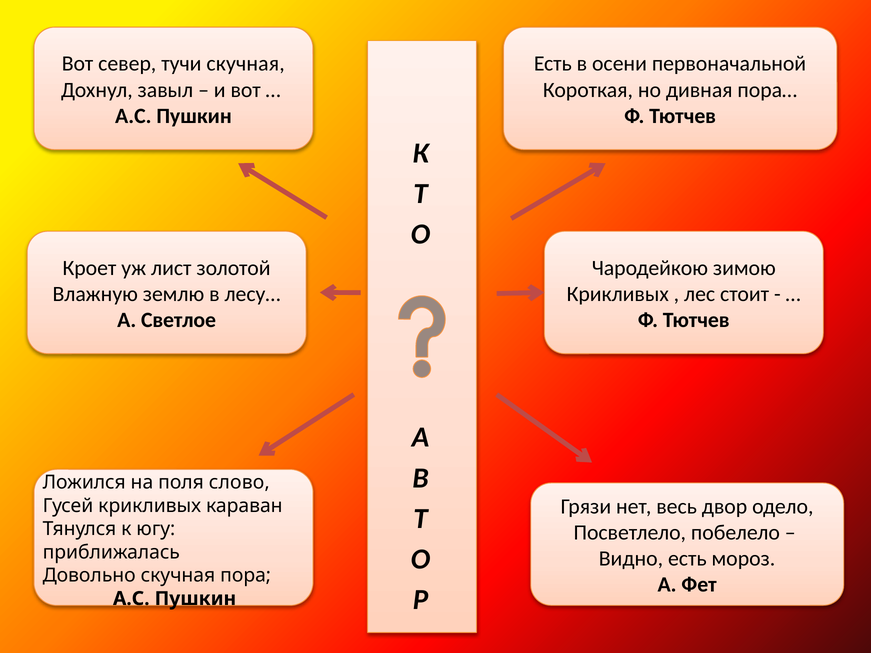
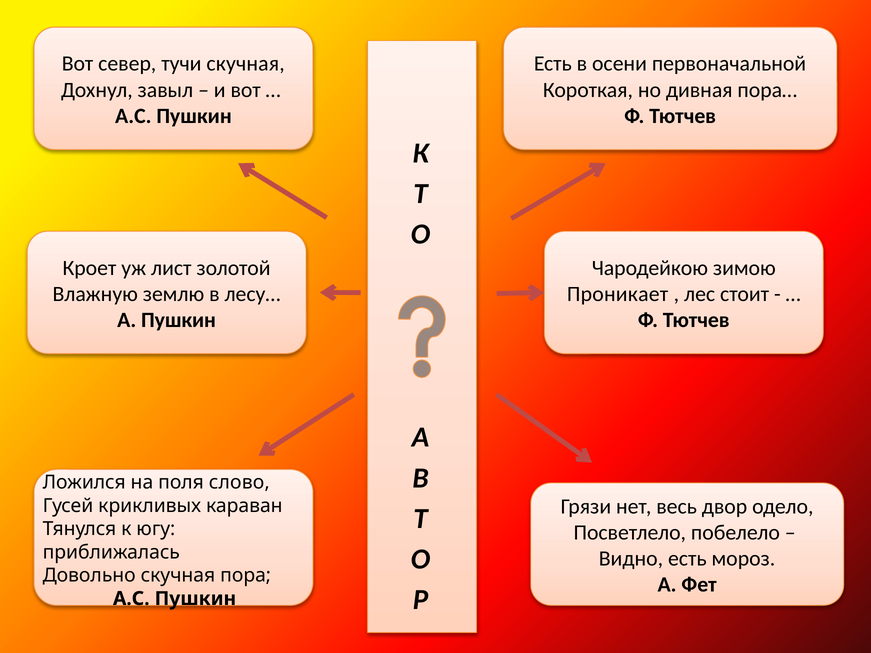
Крикливых: Крикливых -> Проникает (618, 294)
А Светлое: Светлое -> Пушкин (179, 320)
